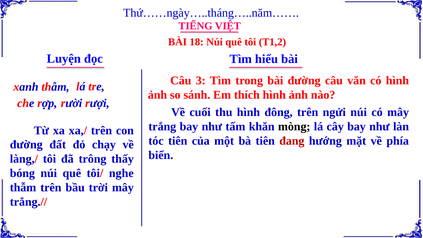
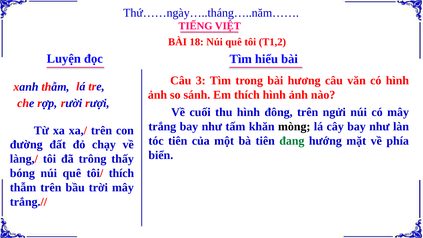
bài đường: đường -> hương (304, 80)
đang colour: red -> green (292, 141)
tôi/ nghe: nghe -> thích (121, 173)
